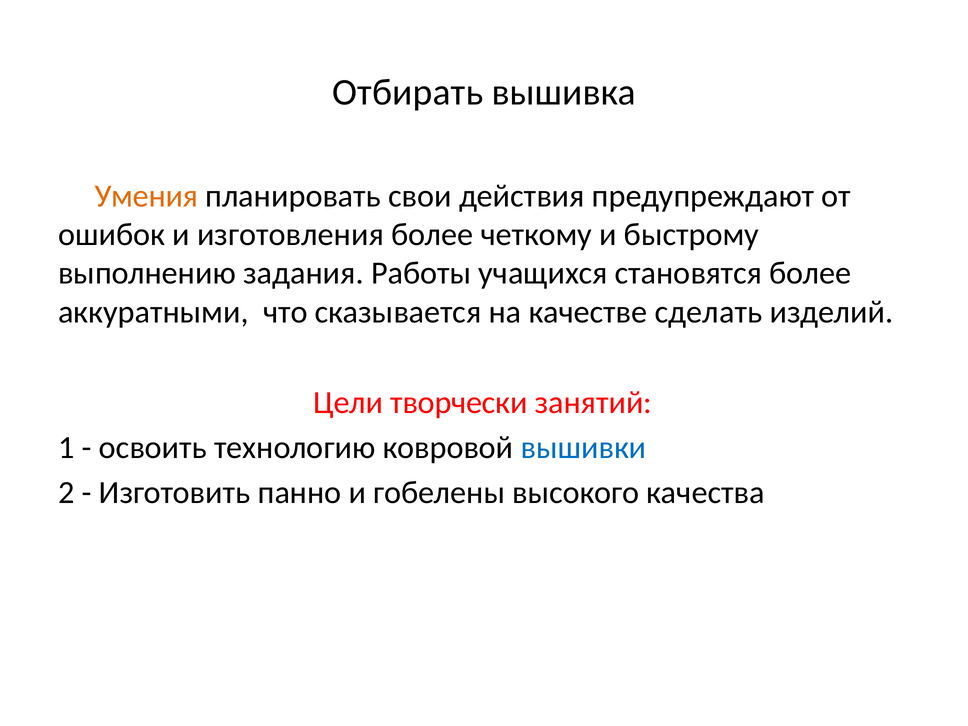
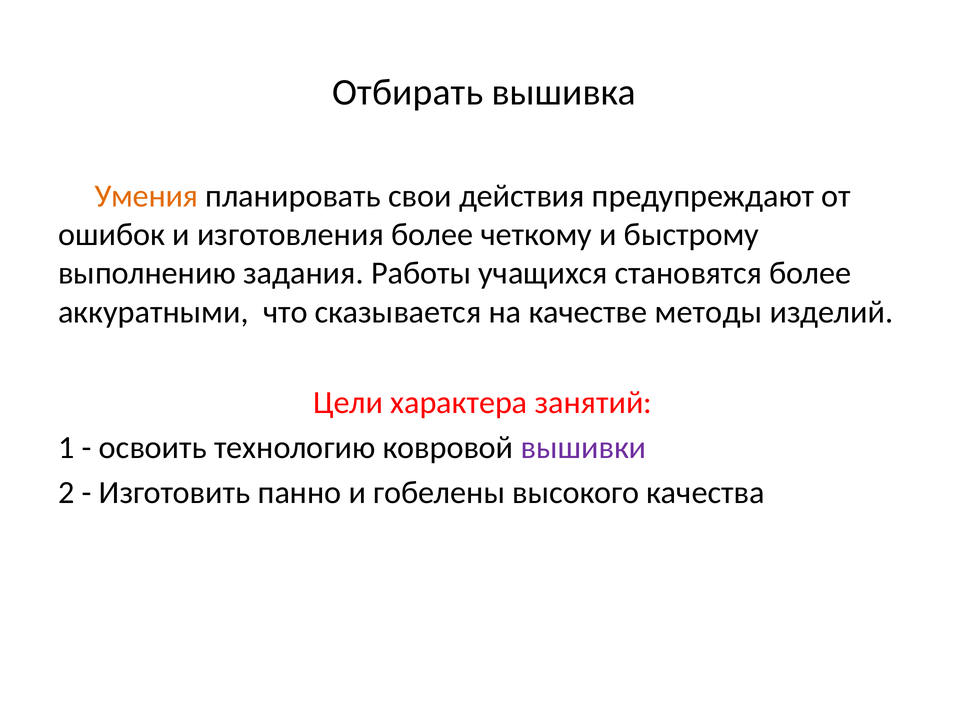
сделать: сделать -> методы (708, 312)
творчески: творчески -> характера (459, 402)
вышивки colour: blue -> purple (584, 448)
